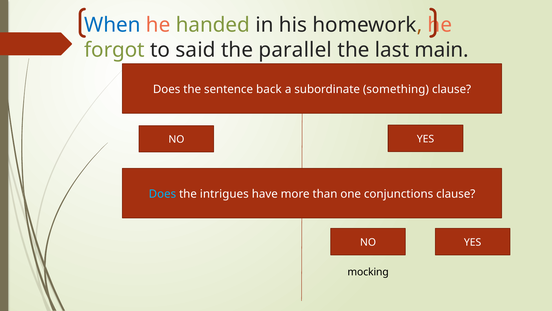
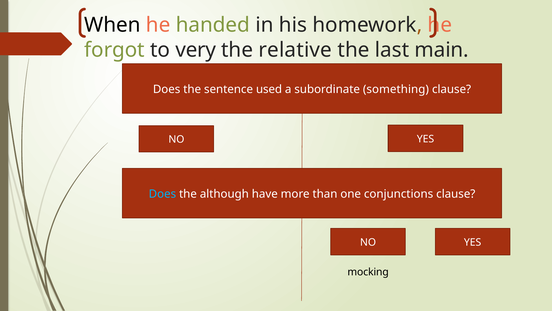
When colour: blue -> black (112, 25)
said: said -> very (196, 50)
parallel: parallel -> relative (295, 50)
back: back -> used (269, 89)
intrigues: intrigues -> although (224, 194)
